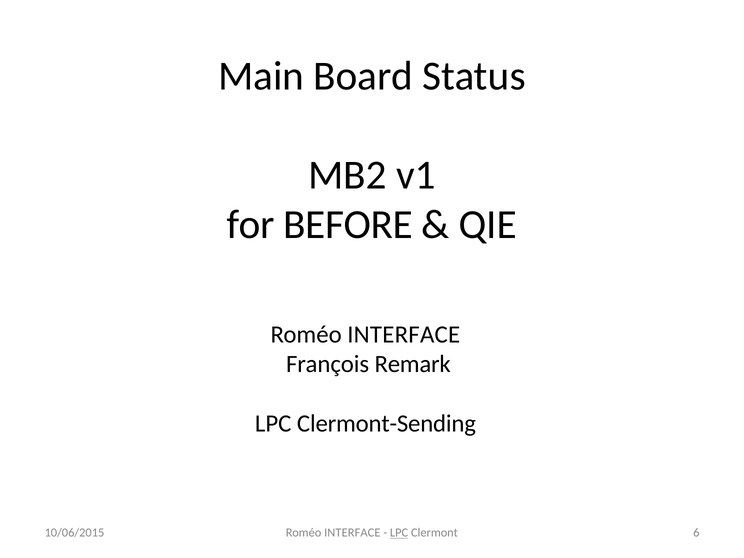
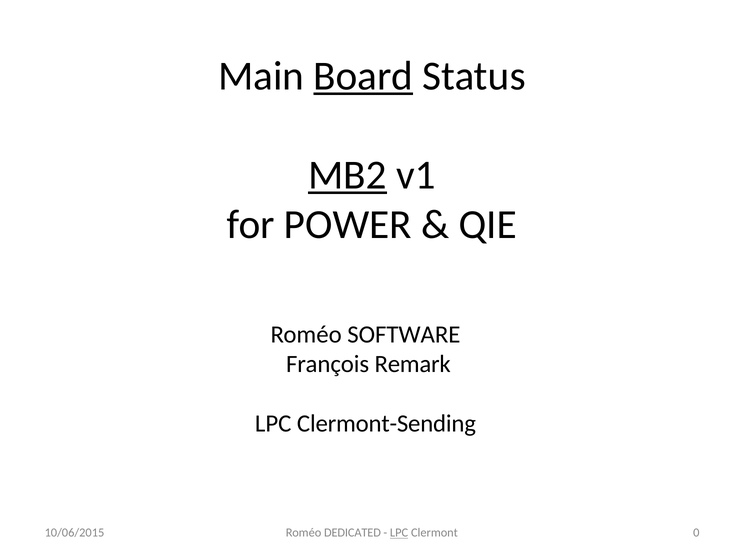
Board underline: none -> present (363, 76)
MB2 underline: none -> present (348, 175)
BEFORE: BEFORE -> POWER (348, 225)
INTERFACE: INTERFACE -> SOFTWARE (404, 334)
10/06/2015 Roméo INTERFACE: INTERFACE -> DEDICATED (352, 533)
6: 6 -> 0 (696, 533)
